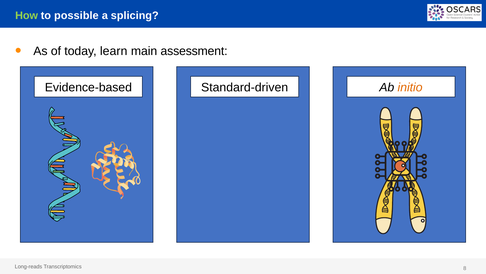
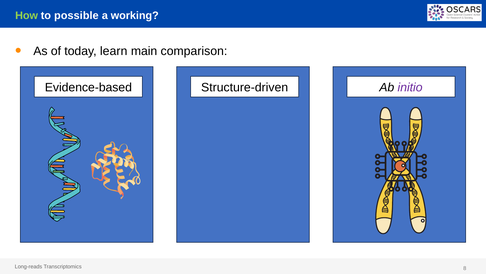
splicing: splicing -> working (135, 15)
assessment: assessment -> comparison (194, 51)
Standard-driven: Standard-driven -> Structure-driven (245, 87)
initio colour: orange -> purple (410, 87)
